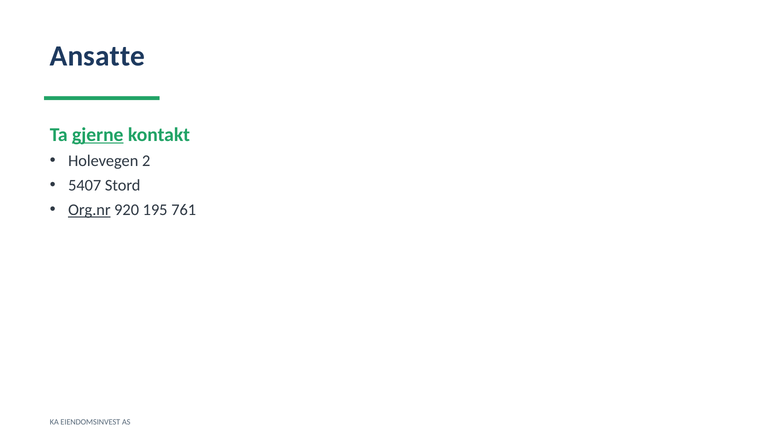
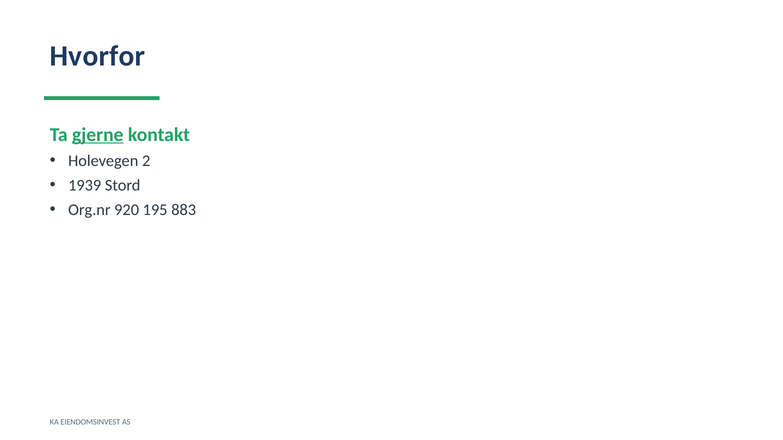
Ansatte: Ansatte -> Hvorfor (97, 56)
5407: 5407 -> 1939 (85, 185)
Org.nr underline: present -> none (89, 210)
761: 761 -> 883 (184, 210)
